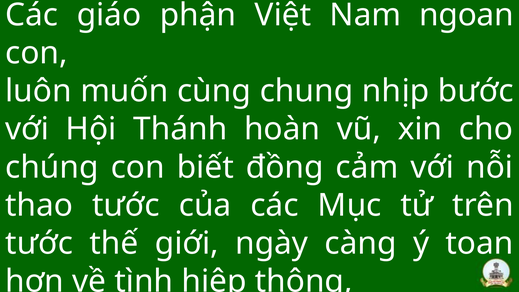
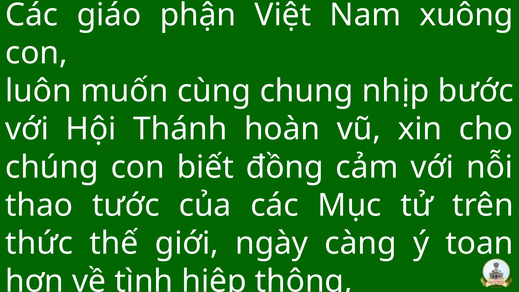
ngoan: ngoan -> xuông (466, 15)
tước: tước -> thức (39, 243)
